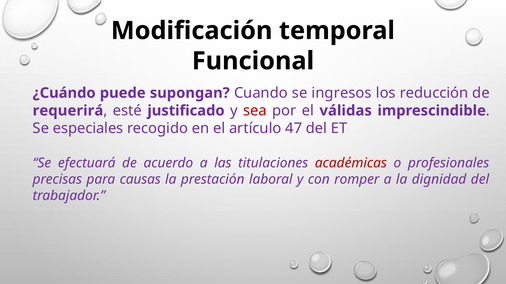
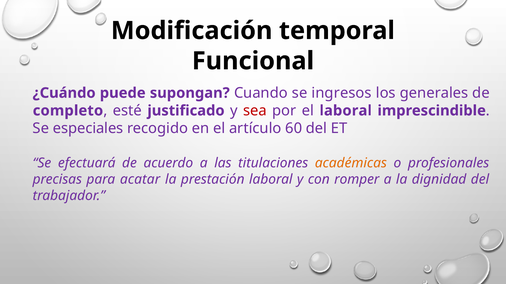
reducción: reducción -> generales (434, 93)
requerirá: requerirá -> completo (68, 111)
el válidas: válidas -> laboral (346, 111)
47: 47 -> 60 (294, 129)
académicas colour: red -> orange (351, 163)
causas: causas -> acatar (140, 180)
